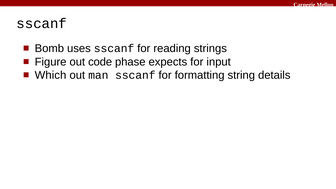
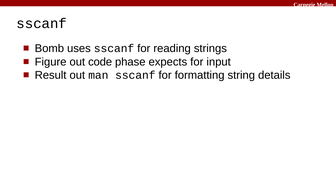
Which: Which -> Result (51, 75)
